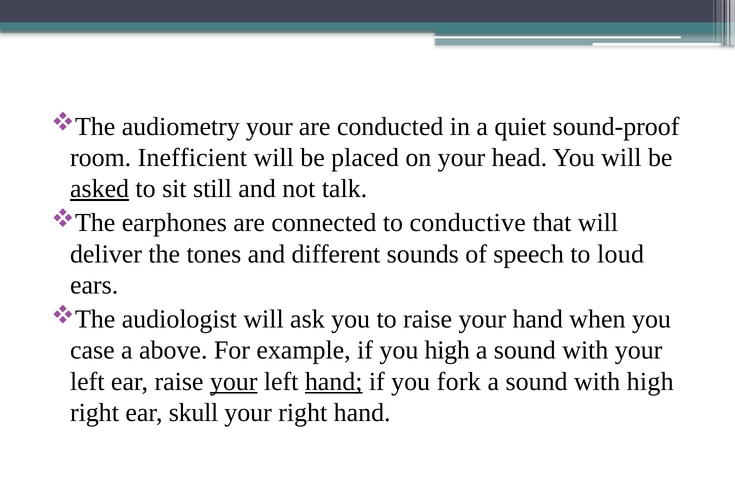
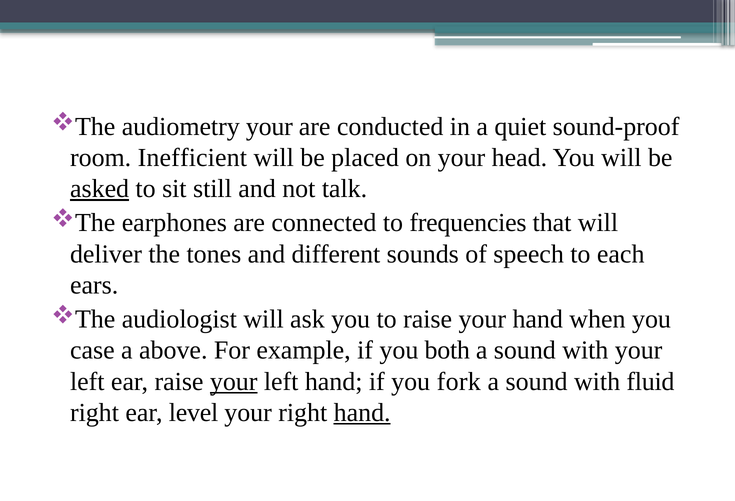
conductive: conductive -> frequencies (468, 223)
loud: loud -> each (621, 254)
you high: high -> both (447, 350)
hand underline: present -> none (334, 382)
with high: high -> fluid (650, 382)
skull: skull -> level (194, 413)
hand underline: none -> present (362, 413)
